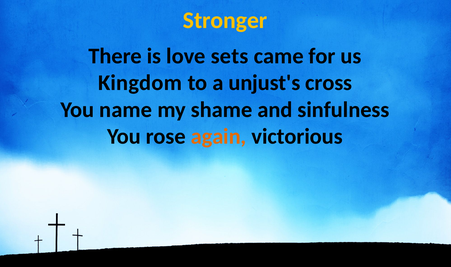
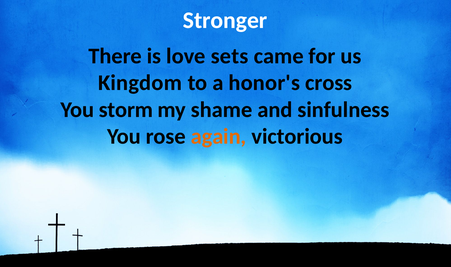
Stronger colour: yellow -> white (225, 20)
unjust's: unjust's -> honor's (264, 83)
name: name -> storm (126, 110)
